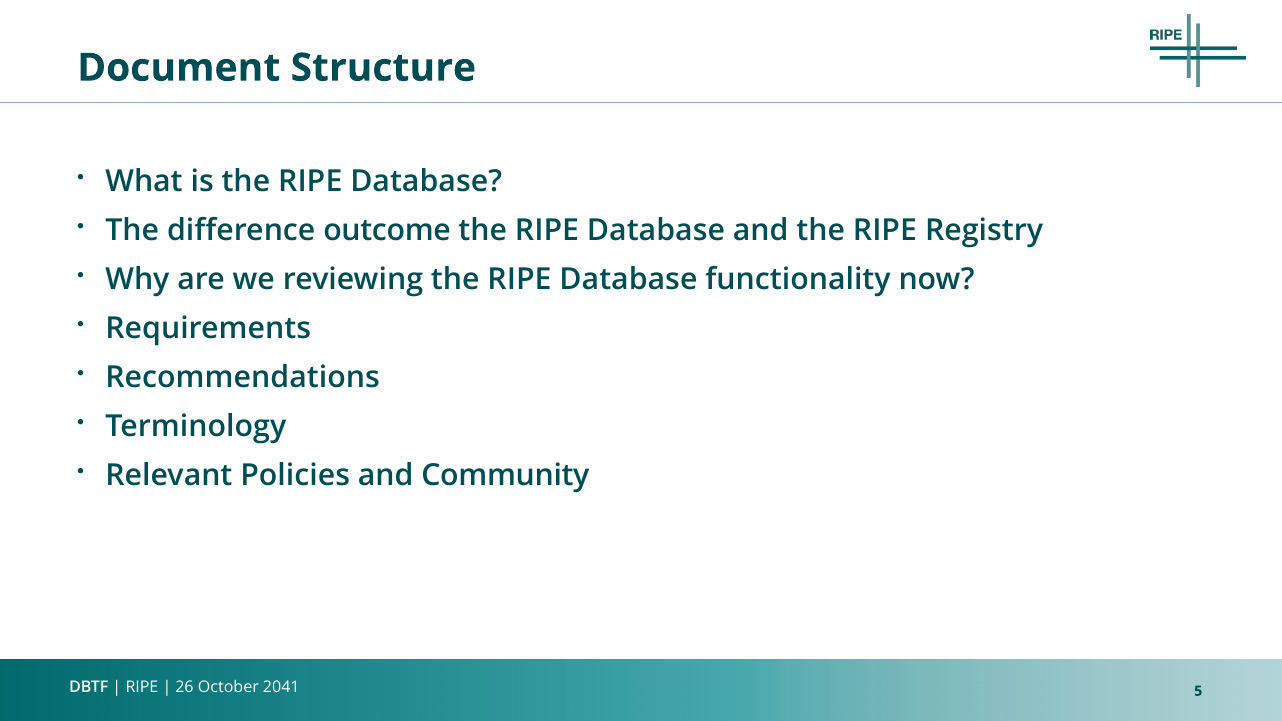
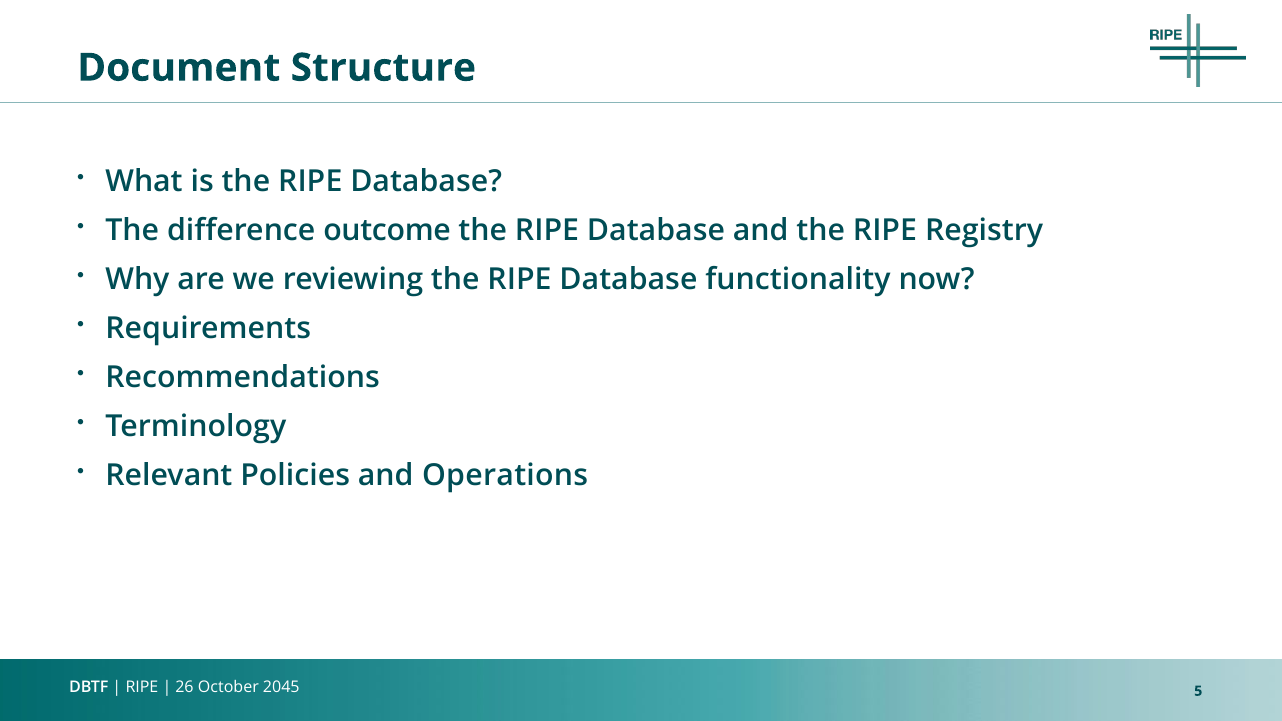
Community: Community -> Operations (505, 475)
2041: 2041 -> 2045 (281, 687)
